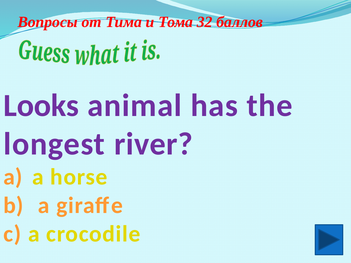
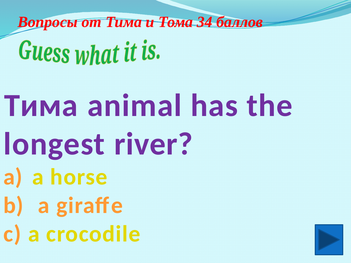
32: 32 -> 34 (205, 22)
Looks: Looks -> Тима (41, 106)
